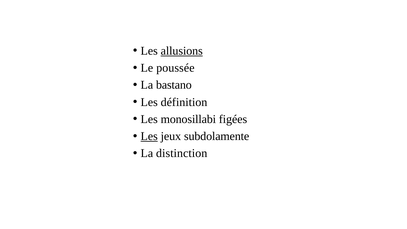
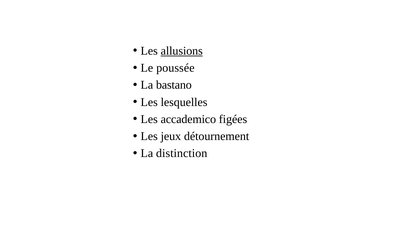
définition: définition -> lesquelles (184, 102)
monosillabi: monosillabi -> accademico (188, 119)
Les underline: present -> none (149, 136)
subdolamente: subdolamente -> détournement (217, 136)
